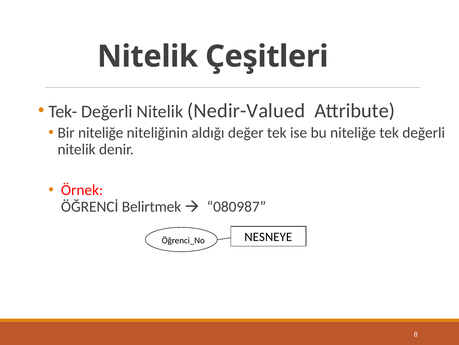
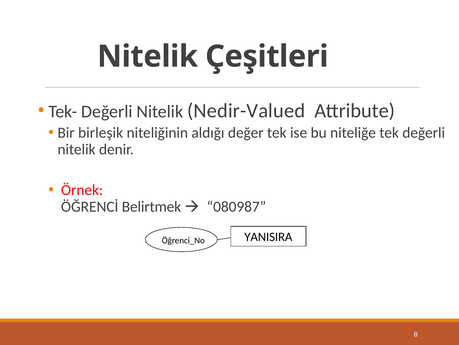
Bir niteliğe: niteliğe -> birleşik (101, 133)
NESNEYE: NESNEYE -> YANISIRA (268, 237)
